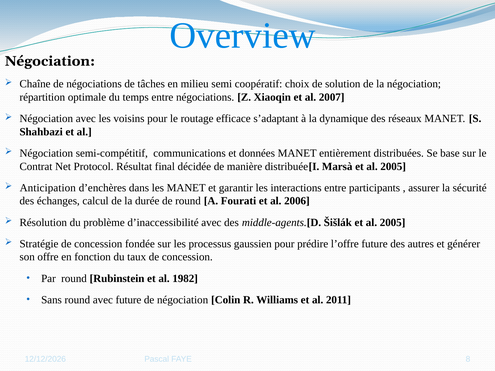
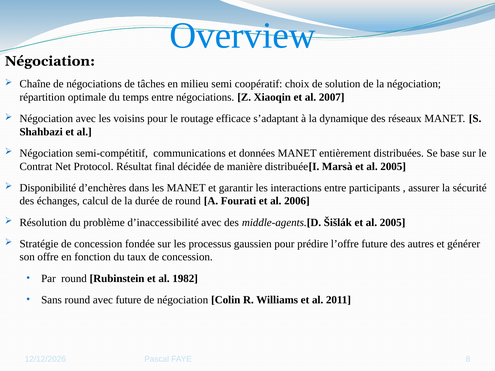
Anticipation: Anticipation -> Disponibilité (48, 188)
